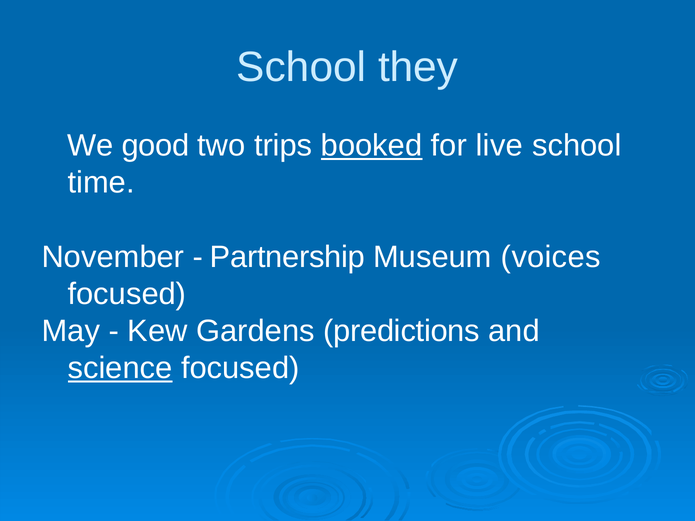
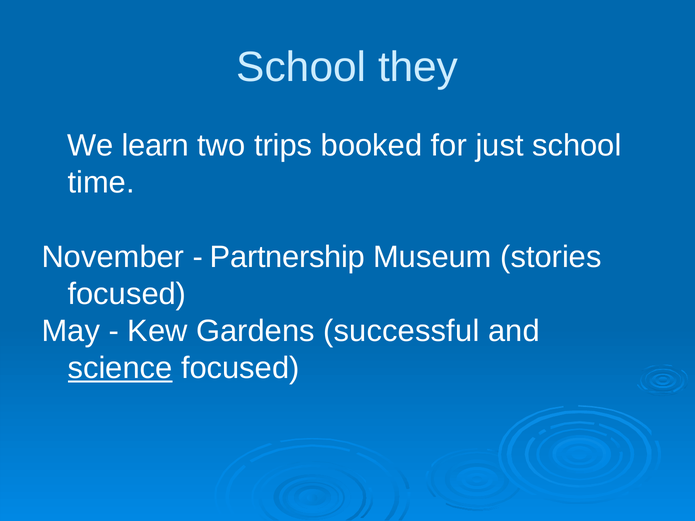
good: good -> learn (155, 146)
booked underline: present -> none (372, 146)
live: live -> just (500, 146)
voices: voices -> stories (551, 257)
predictions: predictions -> successful (401, 331)
